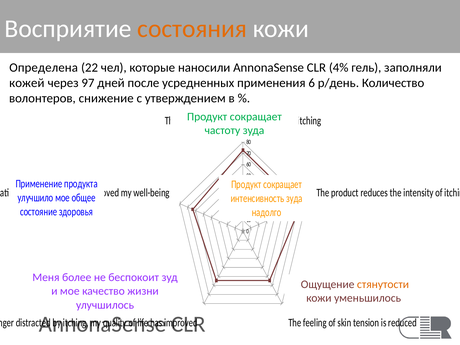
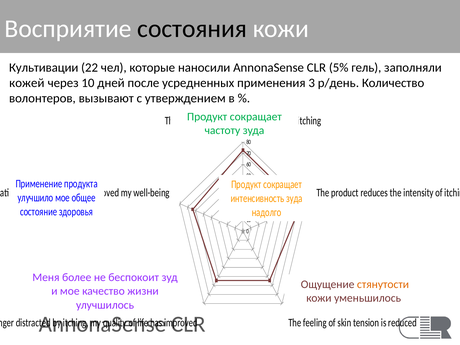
состояния colour: orange -> black (192, 29)
Определена: Определена -> Культивации (44, 68)
4%: 4% -> 5% (339, 68)
через 97: 97 -> 10 (88, 83)
6: 6 -> 3 (312, 83)
снижение: снижение -> вызывают (106, 98)
